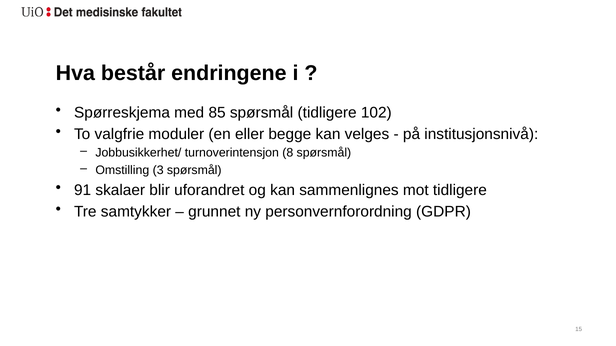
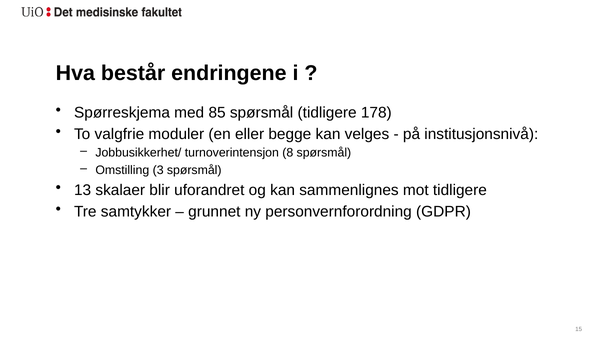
102: 102 -> 178 (376, 113)
91: 91 -> 13 (83, 190)
